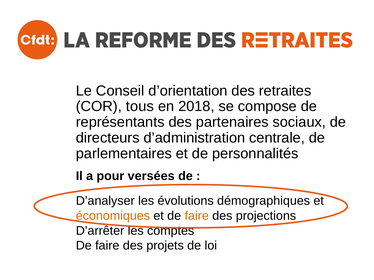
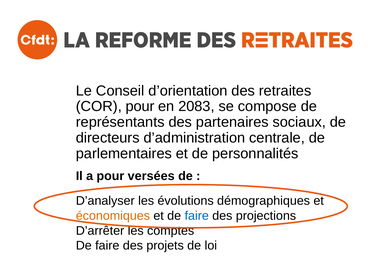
COR tous: tous -> pour (140, 107)
2018: 2018 -> 2083 (196, 107)
faire colour: orange -> blue (197, 216)
